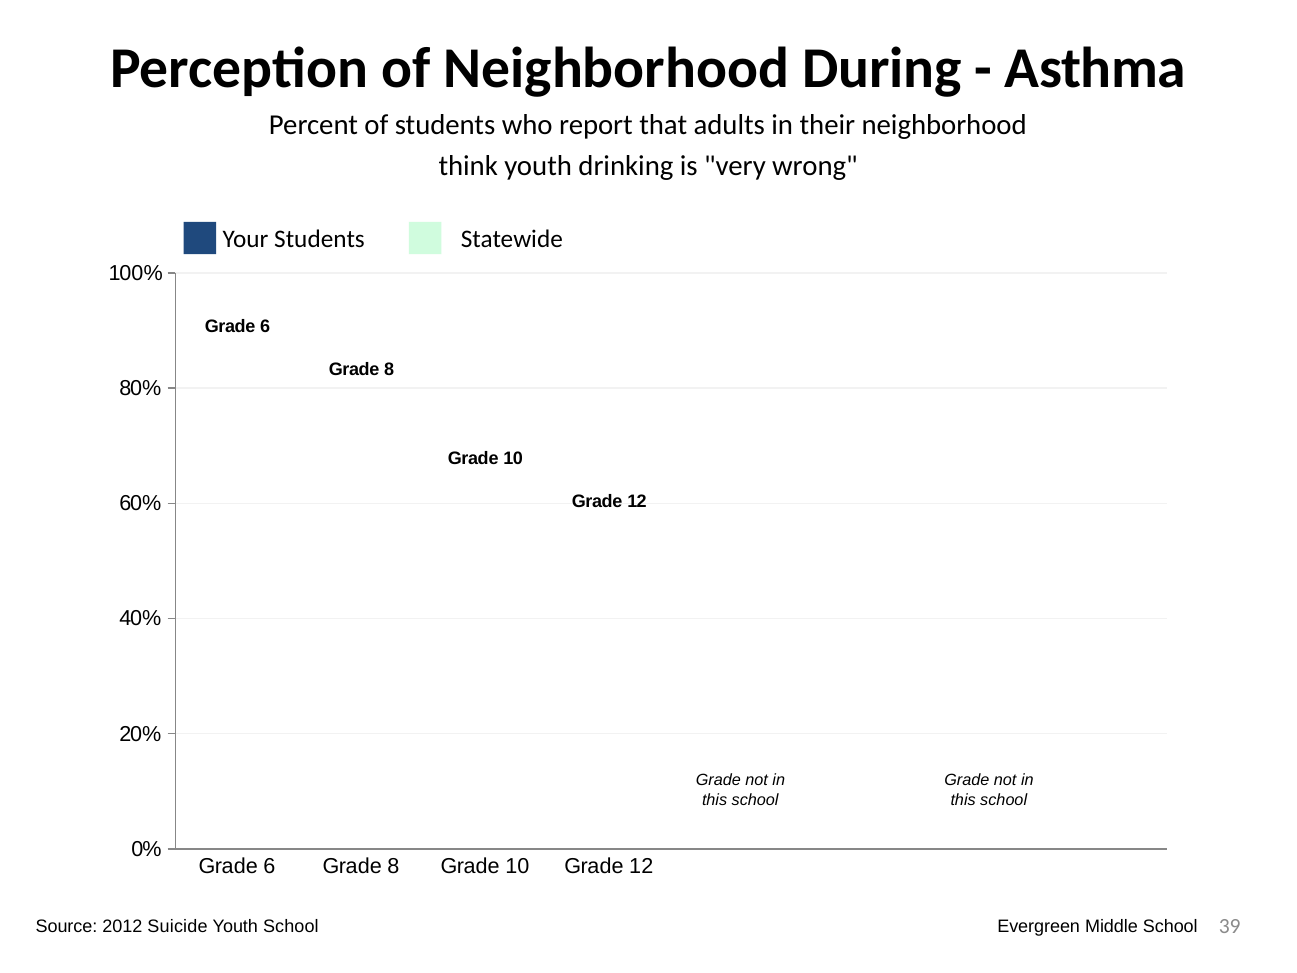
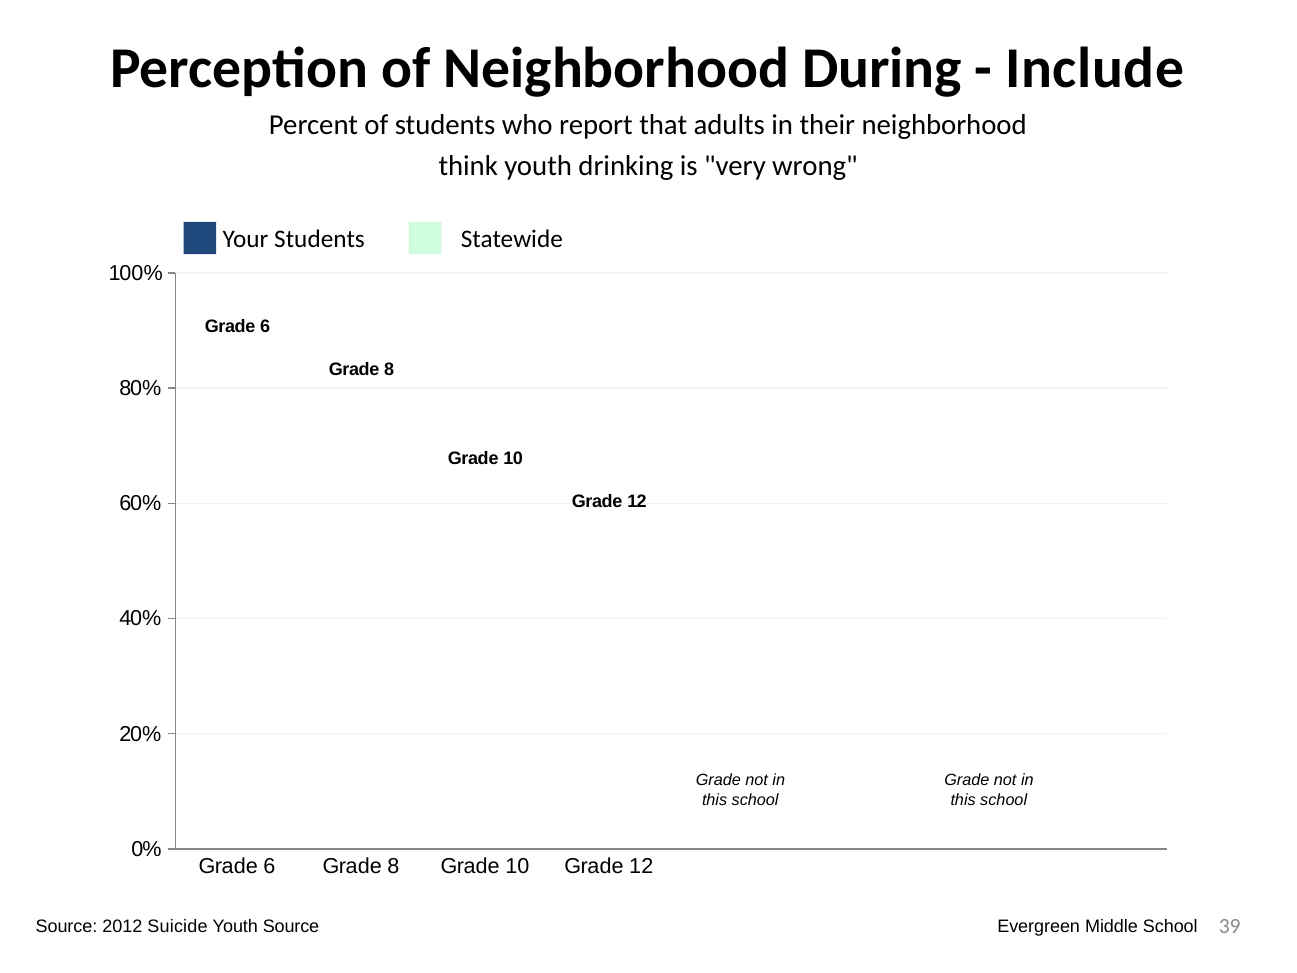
Asthma: Asthma -> Include (1095, 69)
Youth School: School -> Source (291, 926)
